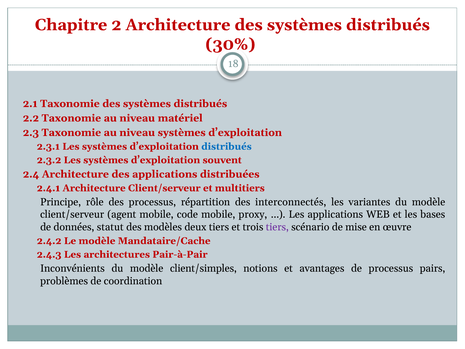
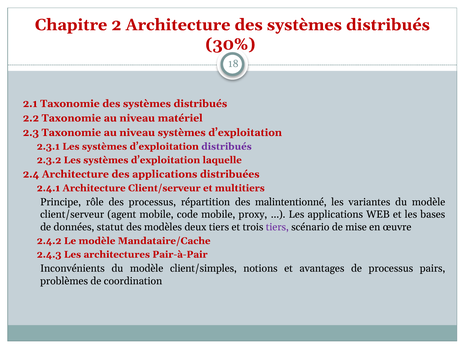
distribués colour: blue -> purple (226, 146)
souvent: souvent -> laquelle (222, 160)
interconnectés: interconnectés -> malintentionné (291, 202)
